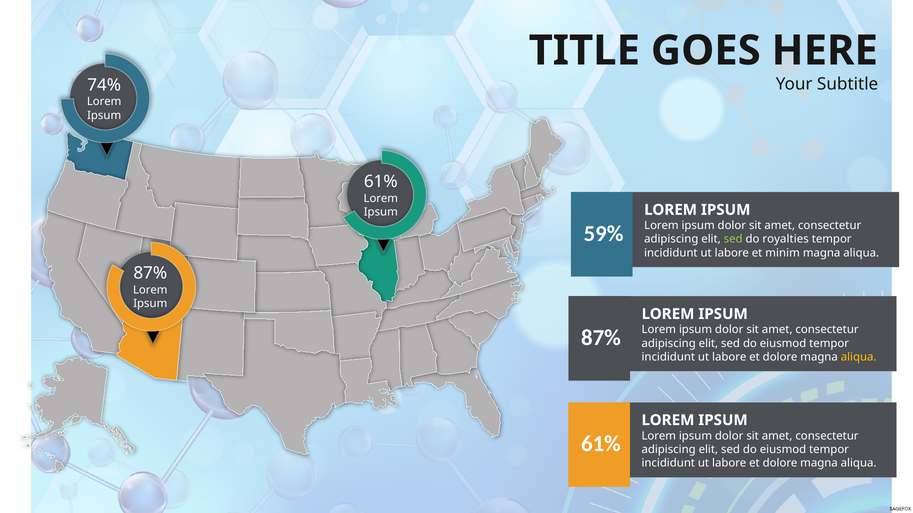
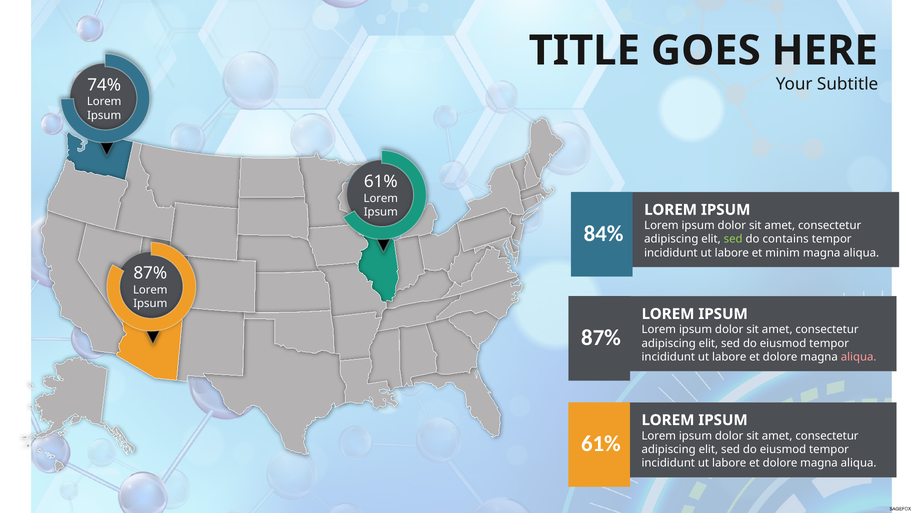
59%: 59% -> 84% (604, 234)
royalties: royalties -> contains (786, 239)
aliqua colour: yellow -> pink (859, 357)
